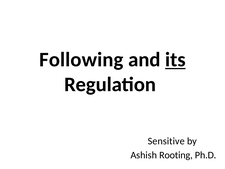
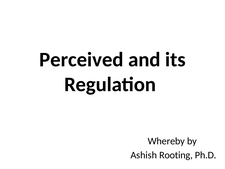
Following: Following -> Perceived (81, 60)
its underline: present -> none (175, 60)
Sensitive: Sensitive -> Whereby (166, 141)
